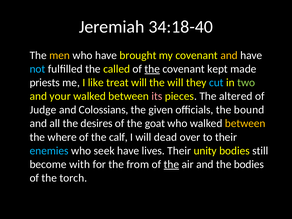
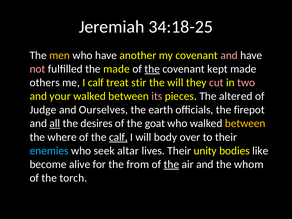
34:18-40: 34:18-40 -> 34:18-25 (181, 27)
brought: brought -> another (138, 55)
and colour: yellow -> pink (229, 55)
not colour: light blue -> pink (37, 69)
the called: called -> made (117, 69)
priests: priests -> others (45, 83)
I like: like -> calf (96, 83)
treat will: will -> stir (139, 83)
cut colour: light blue -> pink (216, 83)
two colour: light green -> pink (246, 83)
Colossians: Colossians -> Ourselves (103, 110)
given: given -> earth (161, 110)
bound: bound -> firepot (249, 110)
all underline: none -> present (55, 123)
calf underline: none -> present (118, 137)
dead: dead -> body (166, 137)
seek have: have -> altar (128, 151)
still: still -> like (260, 151)
with: with -> alive (80, 164)
the bodies: bodies -> whom (249, 164)
